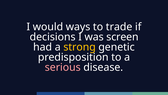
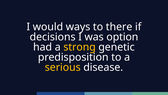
trade: trade -> there (119, 27)
screen: screen -> option (122, 37)
serious colour: pink -> yellow (63, 67)
